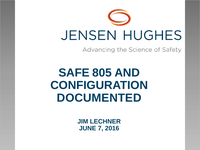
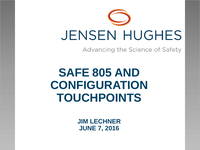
DOCUMENTED: DOCUMENTED -> TOUCHPOINTS (99, 98)
